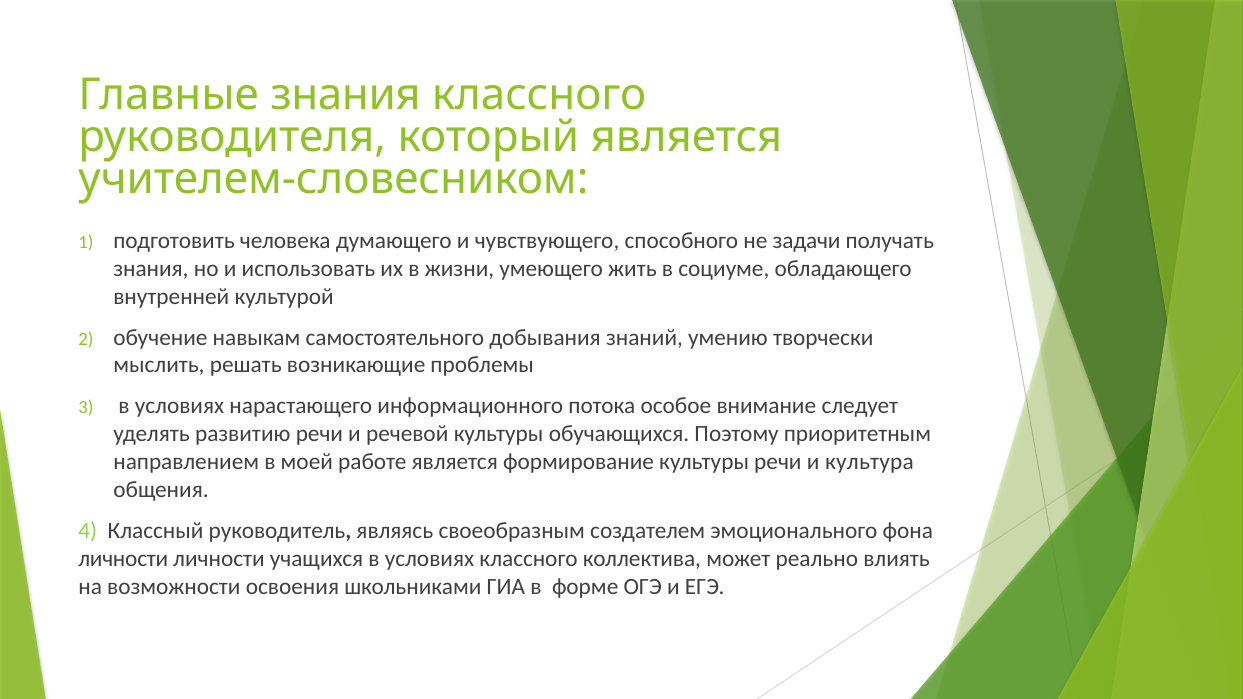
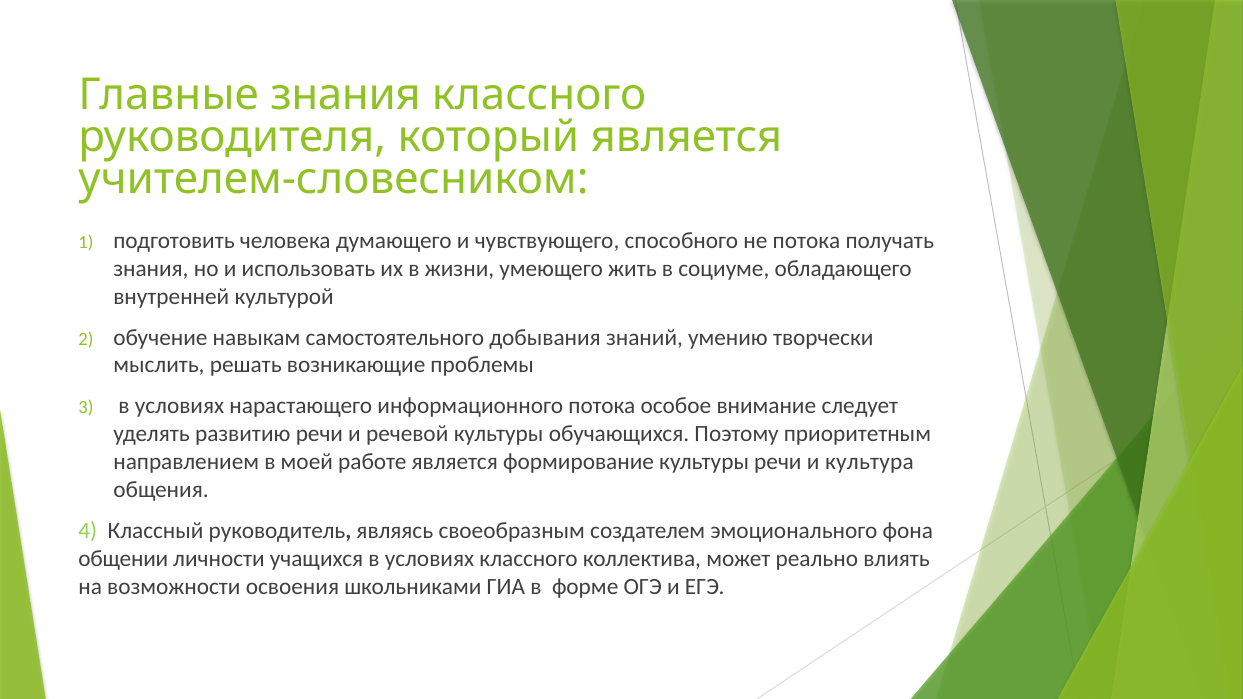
не задачи: задачи -> потока (807, 241)
личности: личности -> общении (123, 559)
